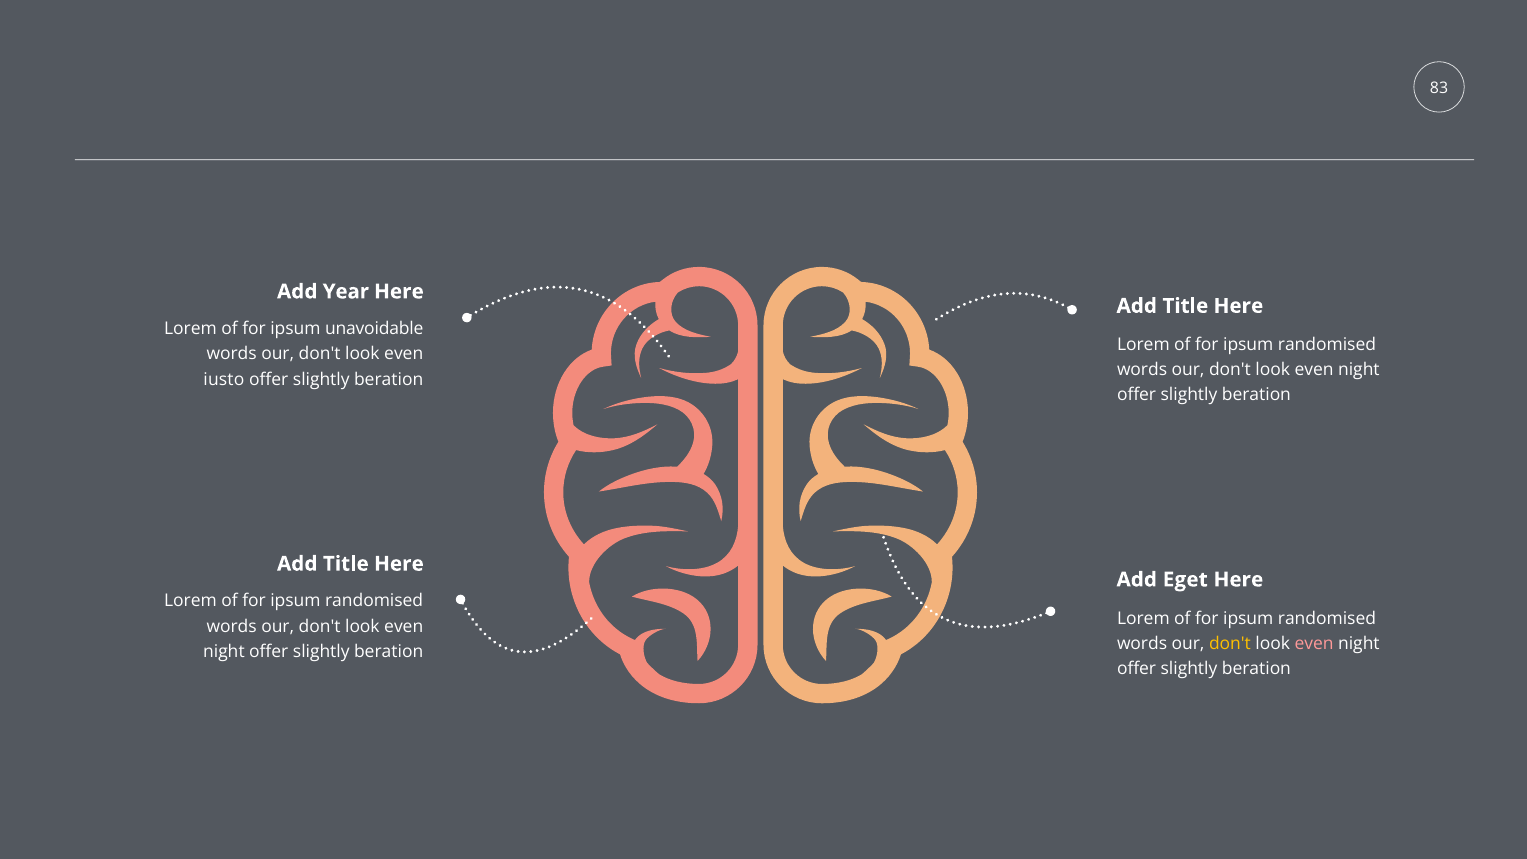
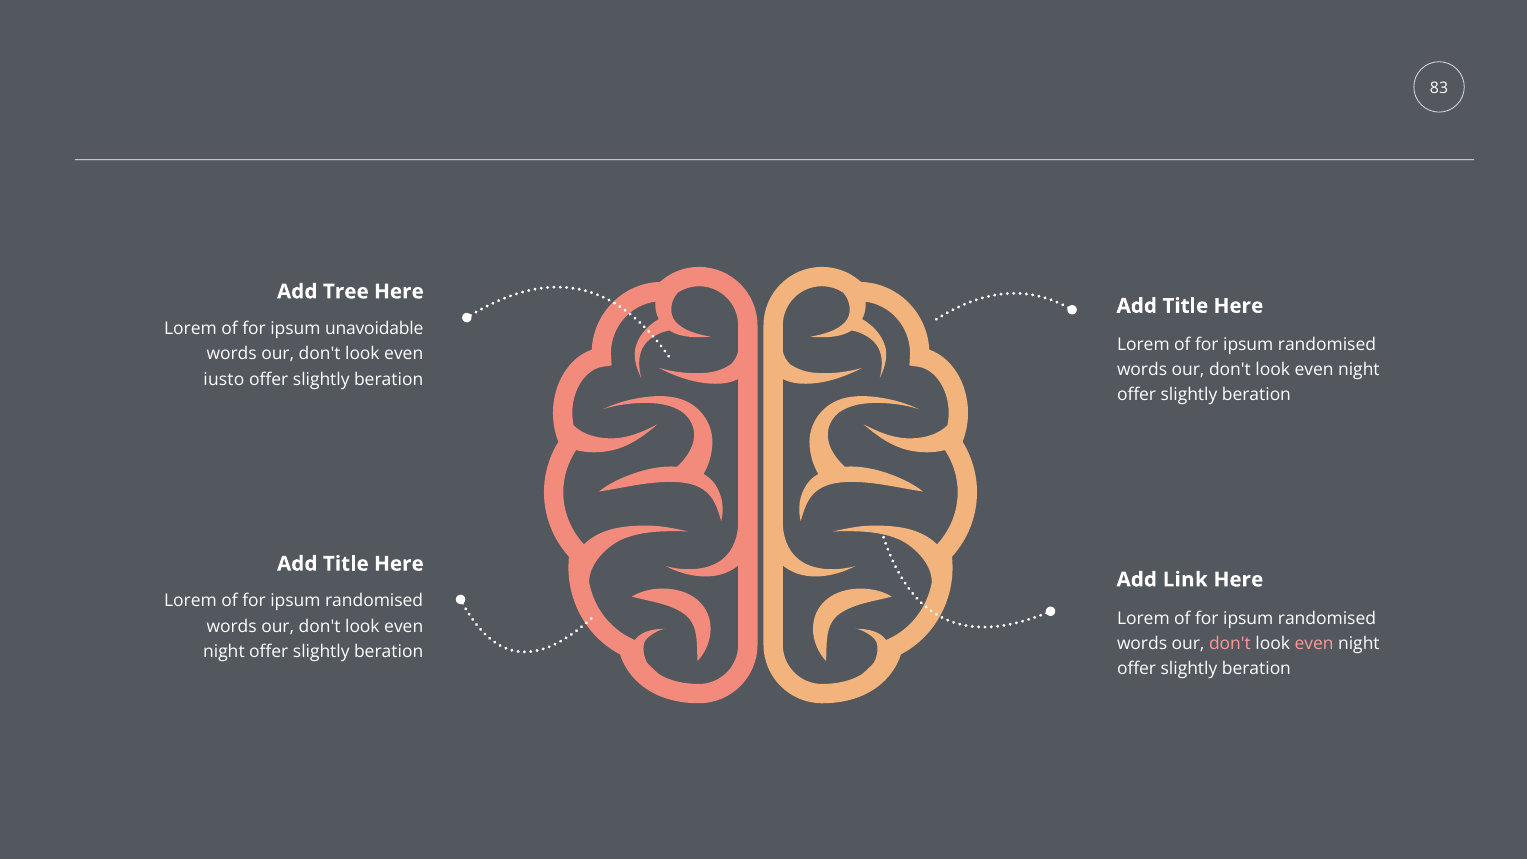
Year: Year -> Tree (346, 292)
Eget: Eget -> Link (1185, 580)
don't colour: yellow -> pink (1230, 644)
